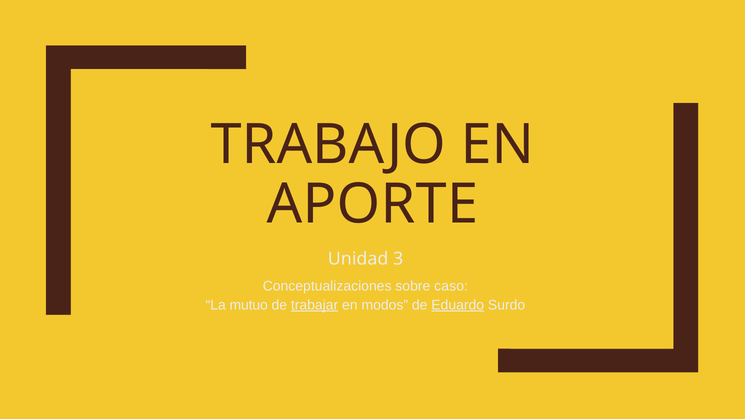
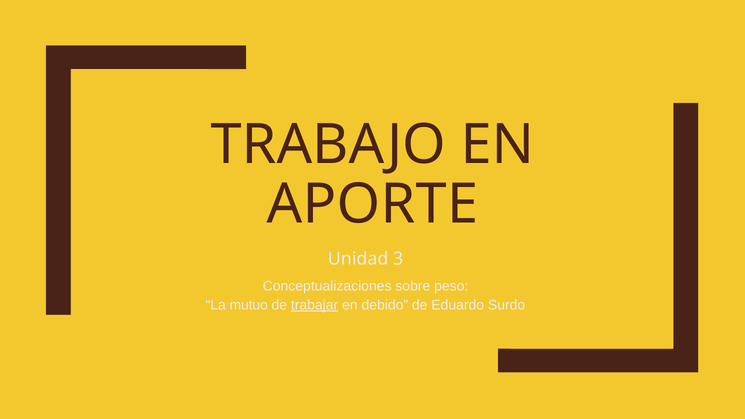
caso: caso -> peso (451, 286)
modos: modos -> debido (385, 305)
Eduardo underline: present -> none (458, 305)
